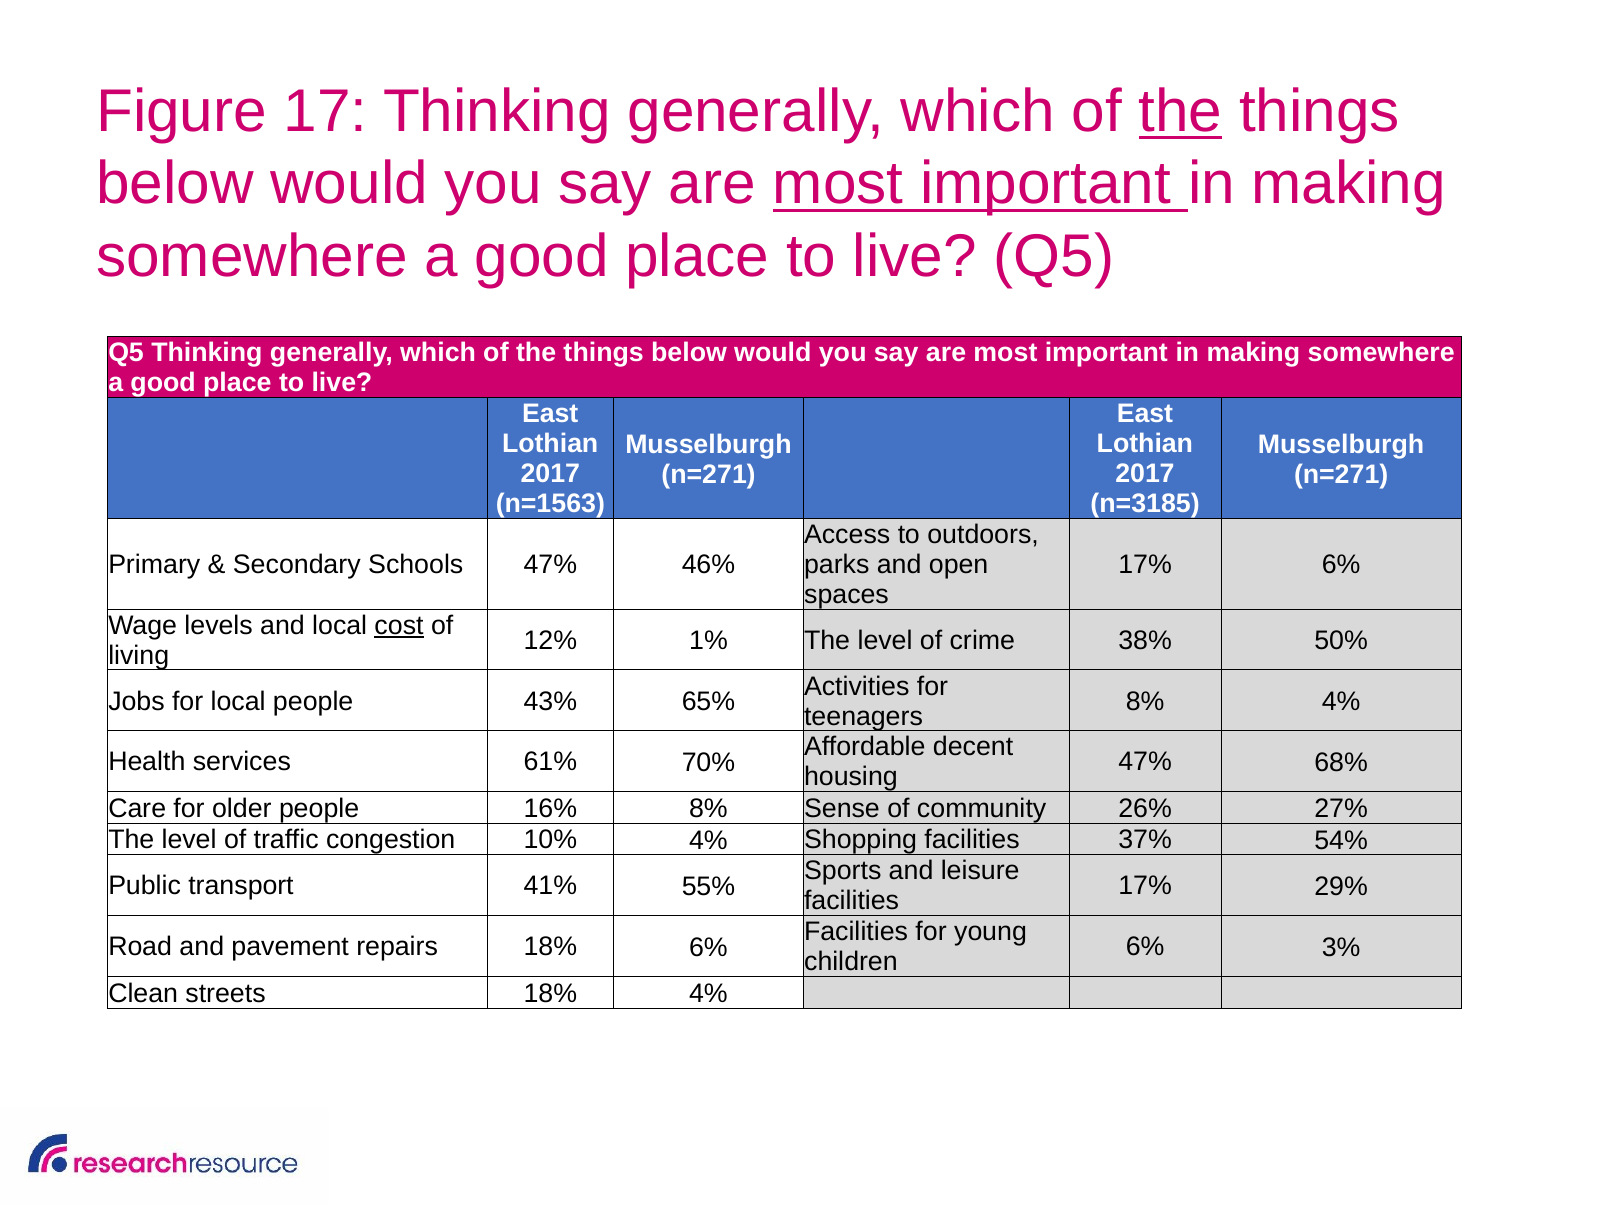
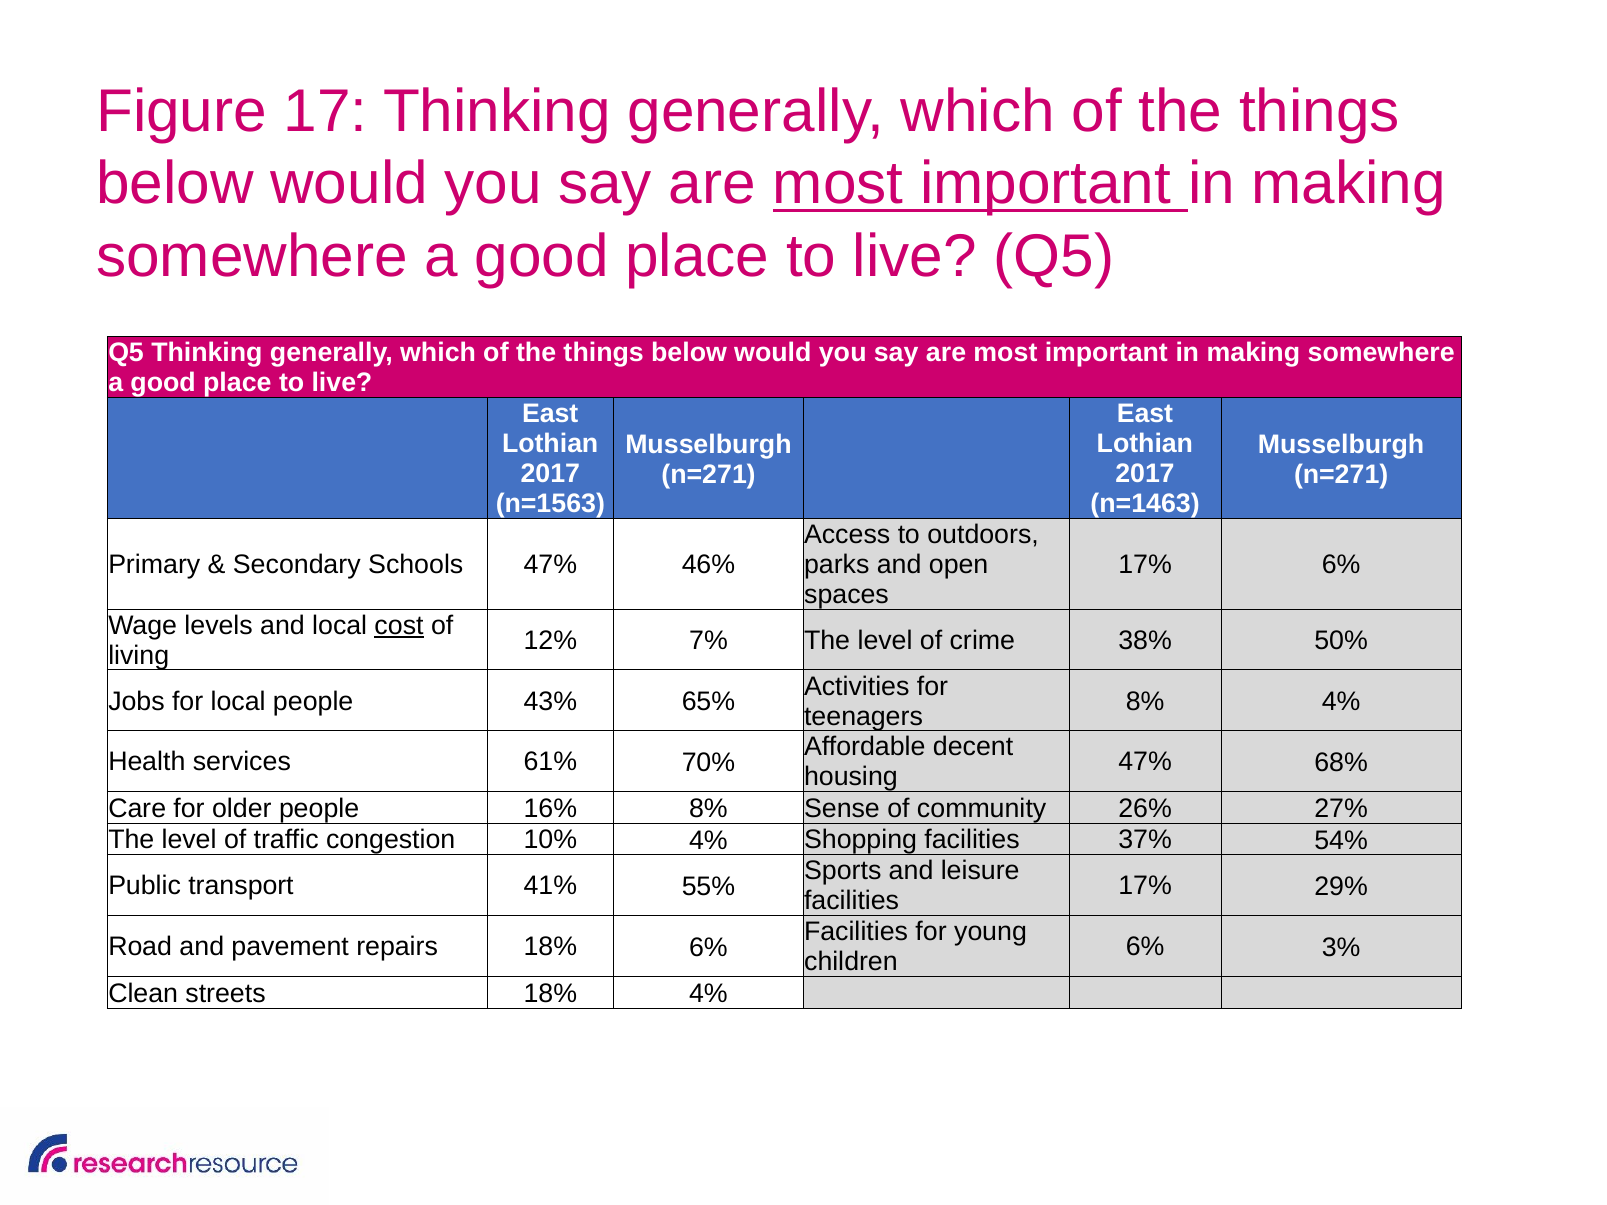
the underline: present -> none (1180, 112)
n=3185: n=3185 -> n=1463 (1145, 504)
1%: 1% -> 7% (709, 641)
